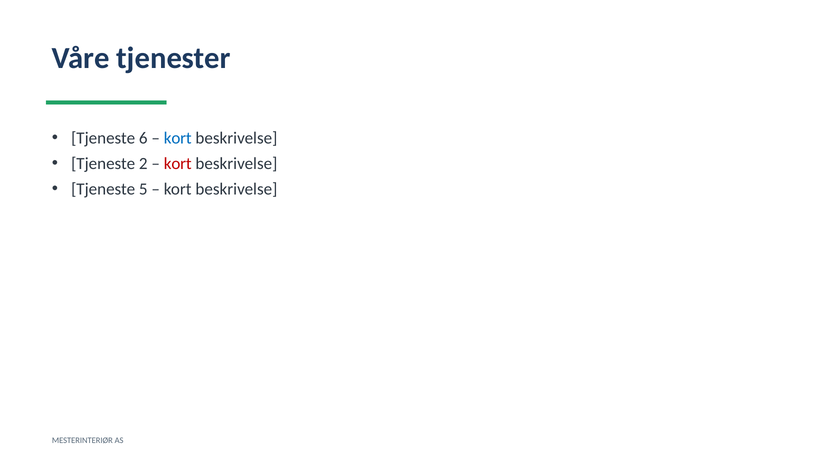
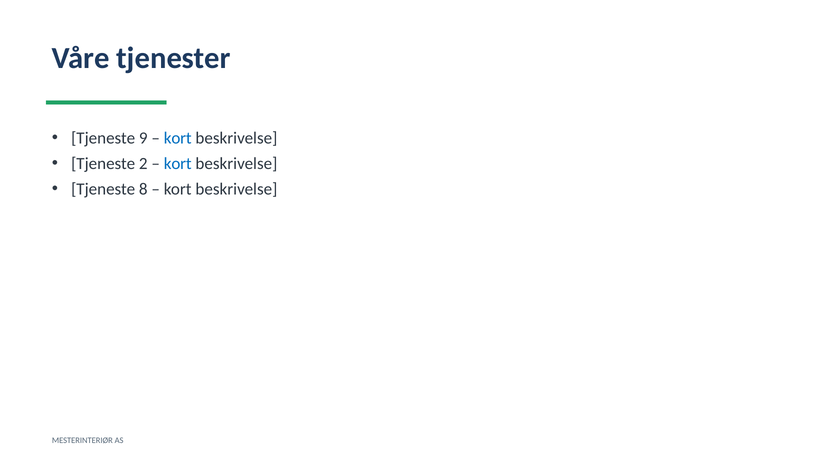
6: 6 -> 9 (143, 138)
kort colour: red -> blue (178, 164)
5: 5 -> 8 (143, 189)
